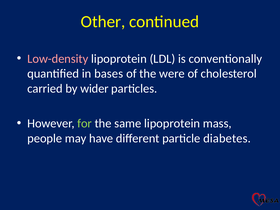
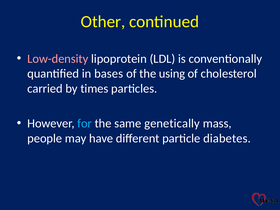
were: were -> using (172, 74)
wider: wider -> times (94, 89)
for colour: light green -> light blue (85, 123)
same lipoprotein: lipoprotein -> genetically (172, 123)
